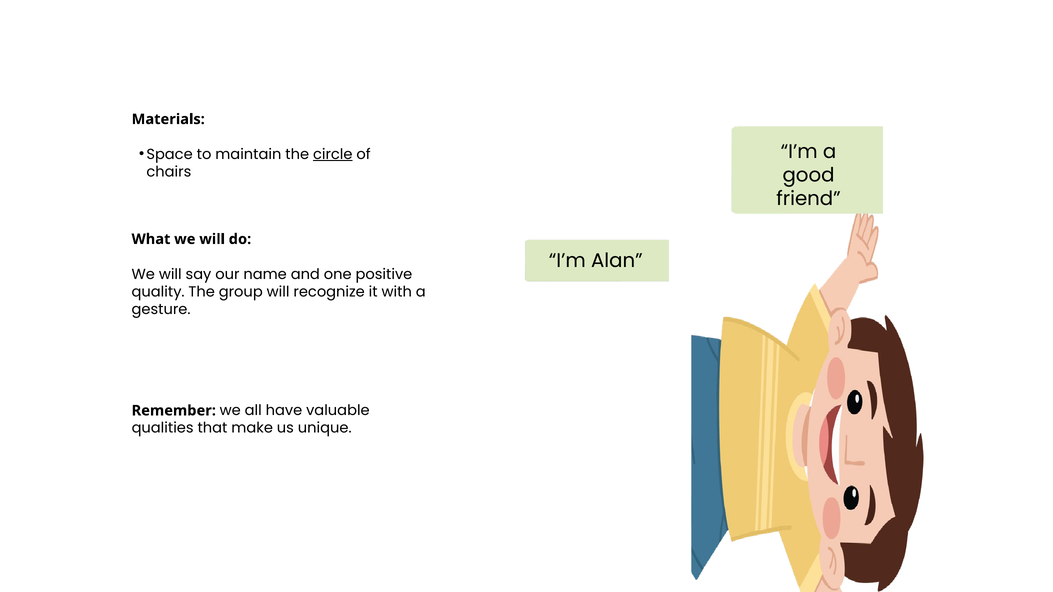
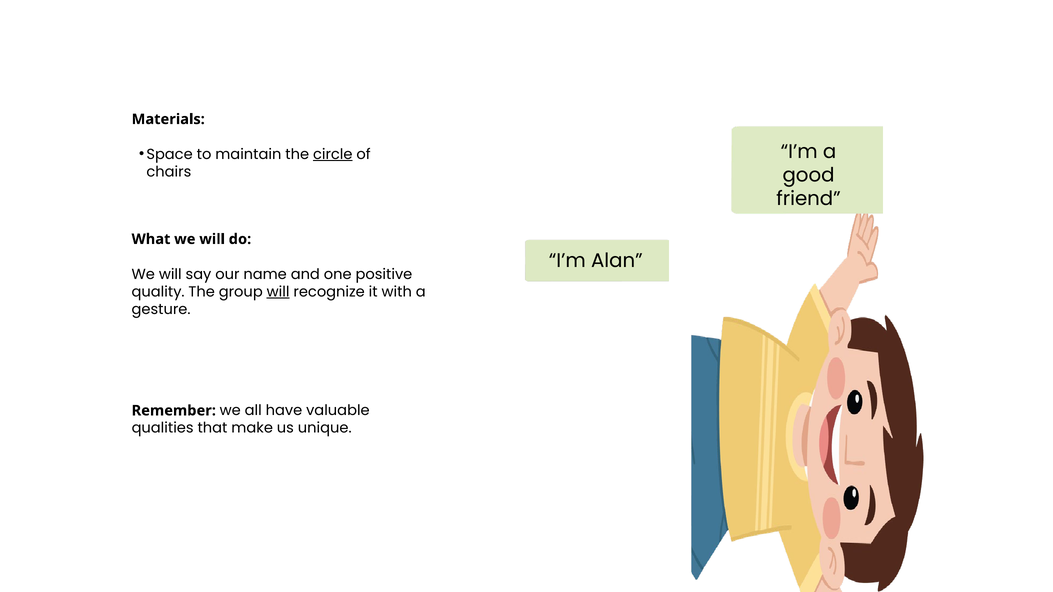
will underline: none -> present (278, 292)
